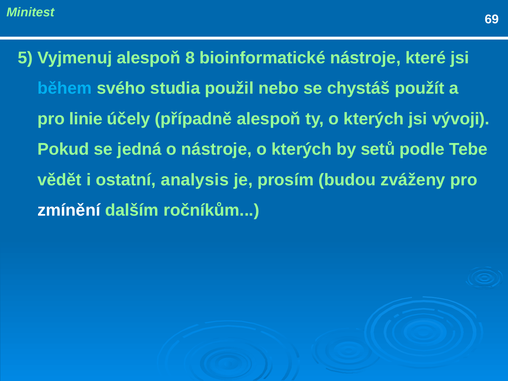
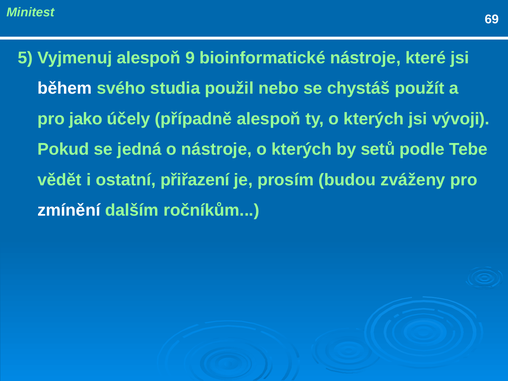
8: 8 -> 9 (190, 58)
během colour: light blue -> white (65, 88)
linie: linie -> jako (86, 119)
analysis: analysis -> přiřazení (195, 180)
